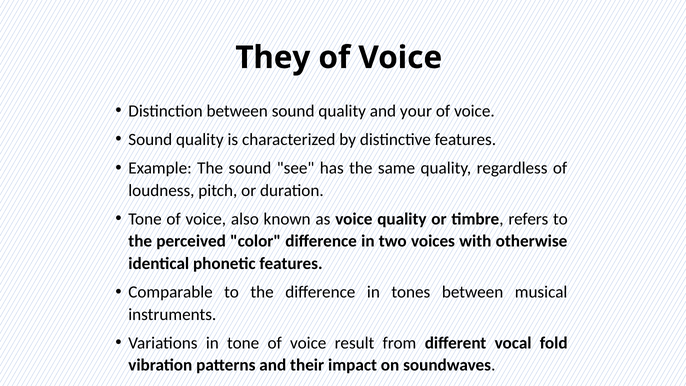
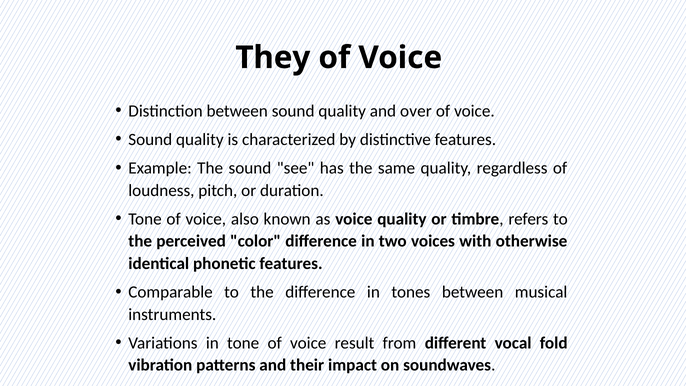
your: your -> over (416, 111)
